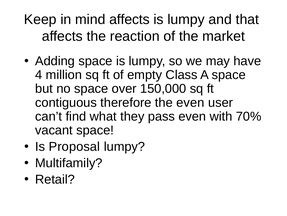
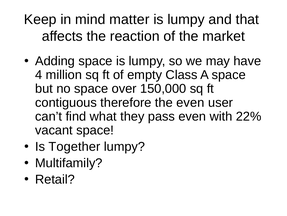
mind affects: affects -> matter (129, 19)
70%: 70% -> 22% (249, 116)
Proposal: Proposal -> Together (74, 146)
